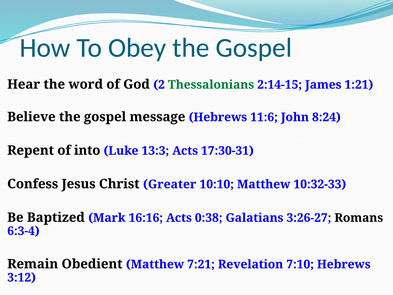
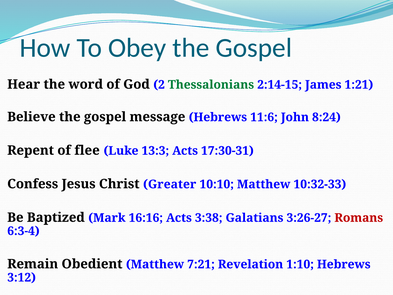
into: into -> flee (87, 150)
0:38: 0:38 -> 3:38 (209, 218)
Romans colour: black -> red (359, 218)
7:10: 7:10 -> 1:10 (300, 264)
